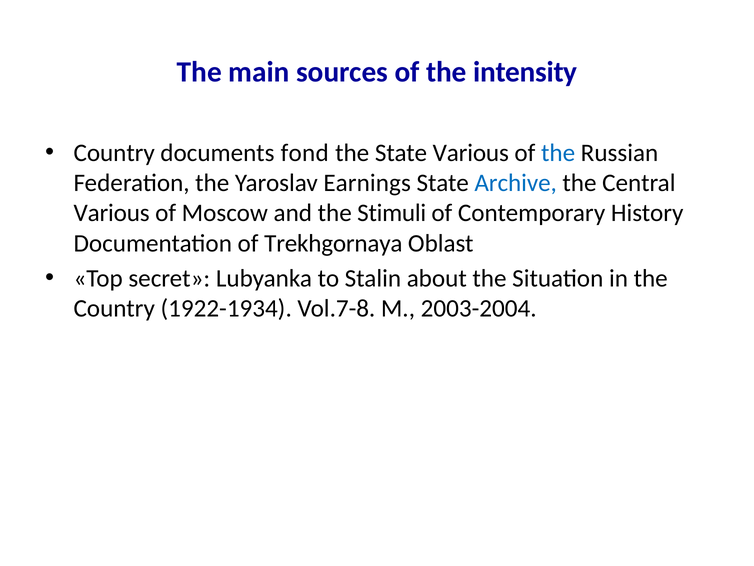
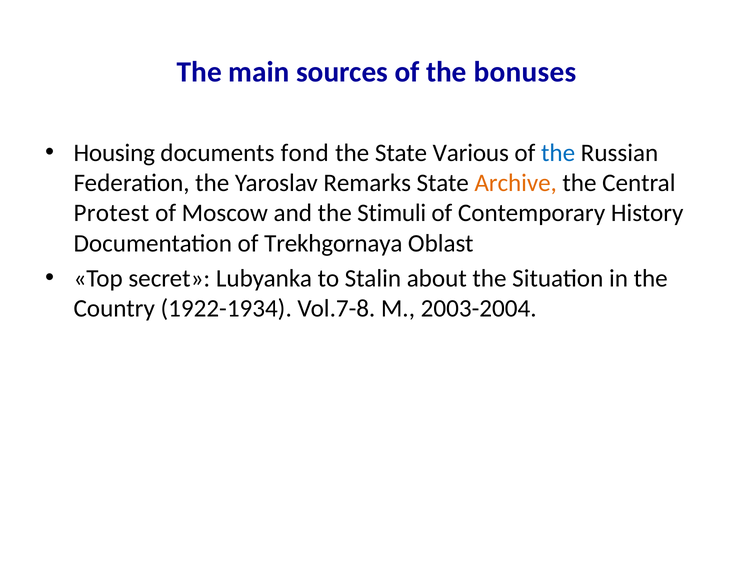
intensity: intensity -> bonuses (525, 72)
Country: Country -> Housing (114, 153)
Earnings: Earnings -> Remarks (367, 183)
Archive colour: blue -> orange (516, 183)
Various: Various -> Protest (111, 213)
